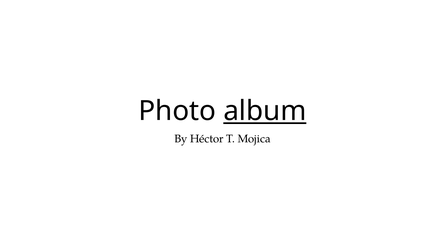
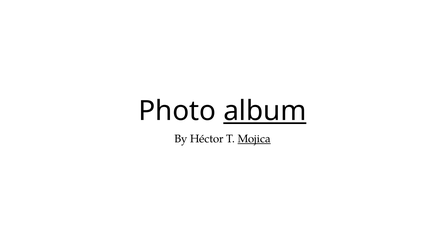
Mojica underline: none -> present (254, 139)
